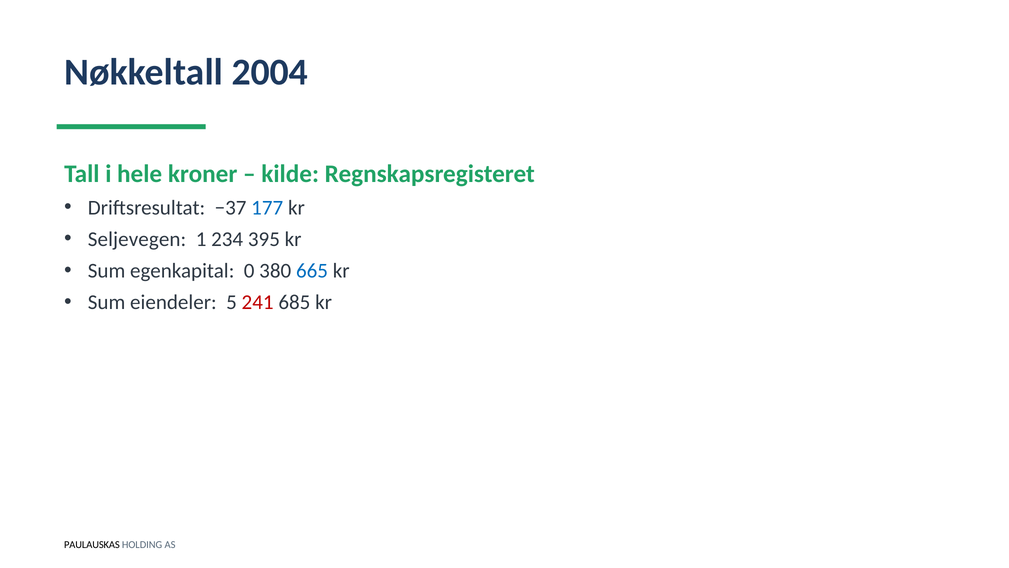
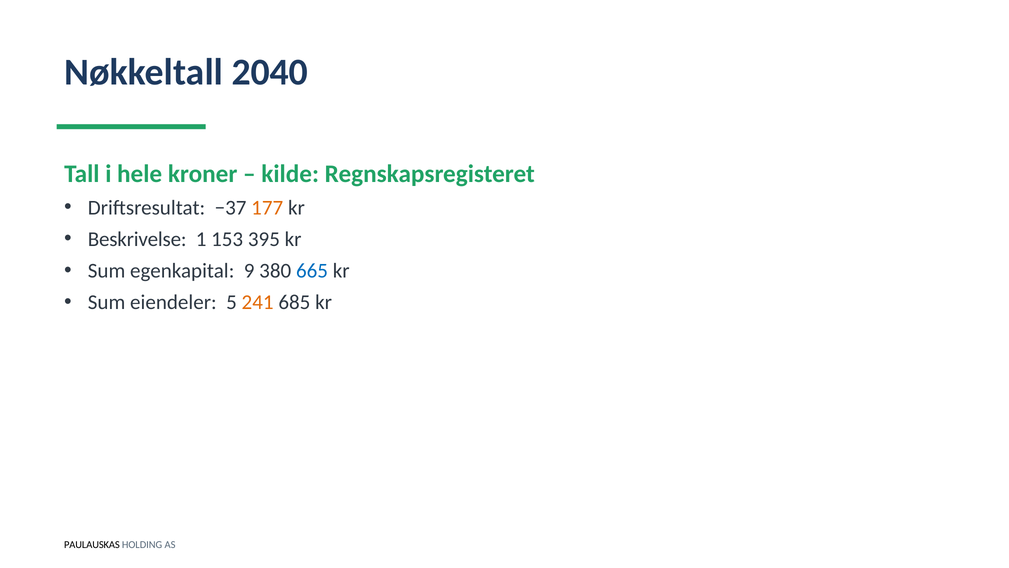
2004: 2004 -> 2040 (270, 72)
177 colour: blue -> orange (267, 207)
Seljevegen: Seljevegen -> Beskrivelse (137, 239)
234: 234 -> 153 (227, 239)
0: 0 -> 9 (249, 271)
241 colour: red -> orange (258, 302)
